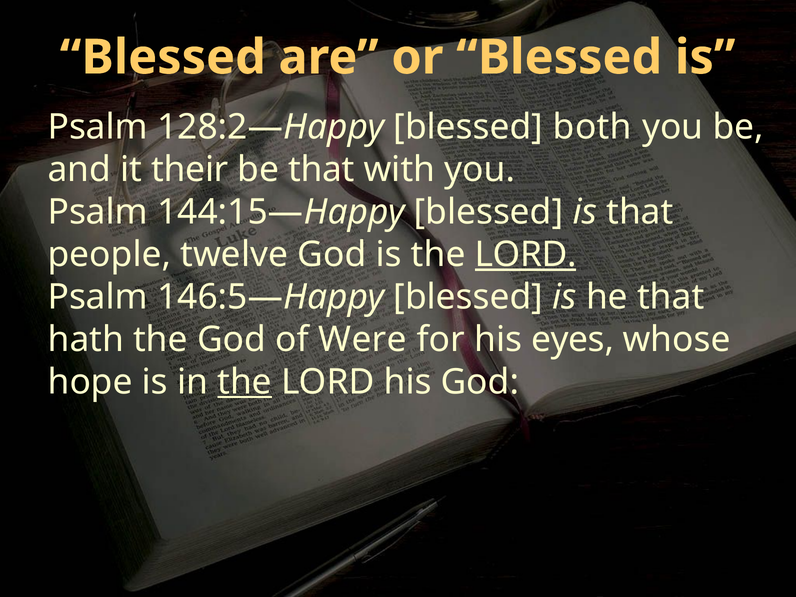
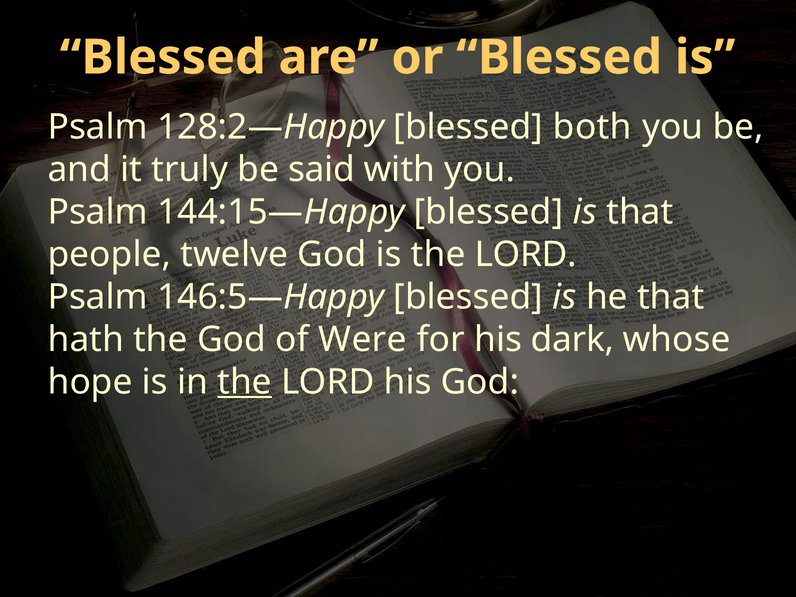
their: their -> truly (190, 170)
be that: that -> said (322, 170)
LORD underline: present -> none (526, 255)
eyes: eyes -> dark (573, 339)
